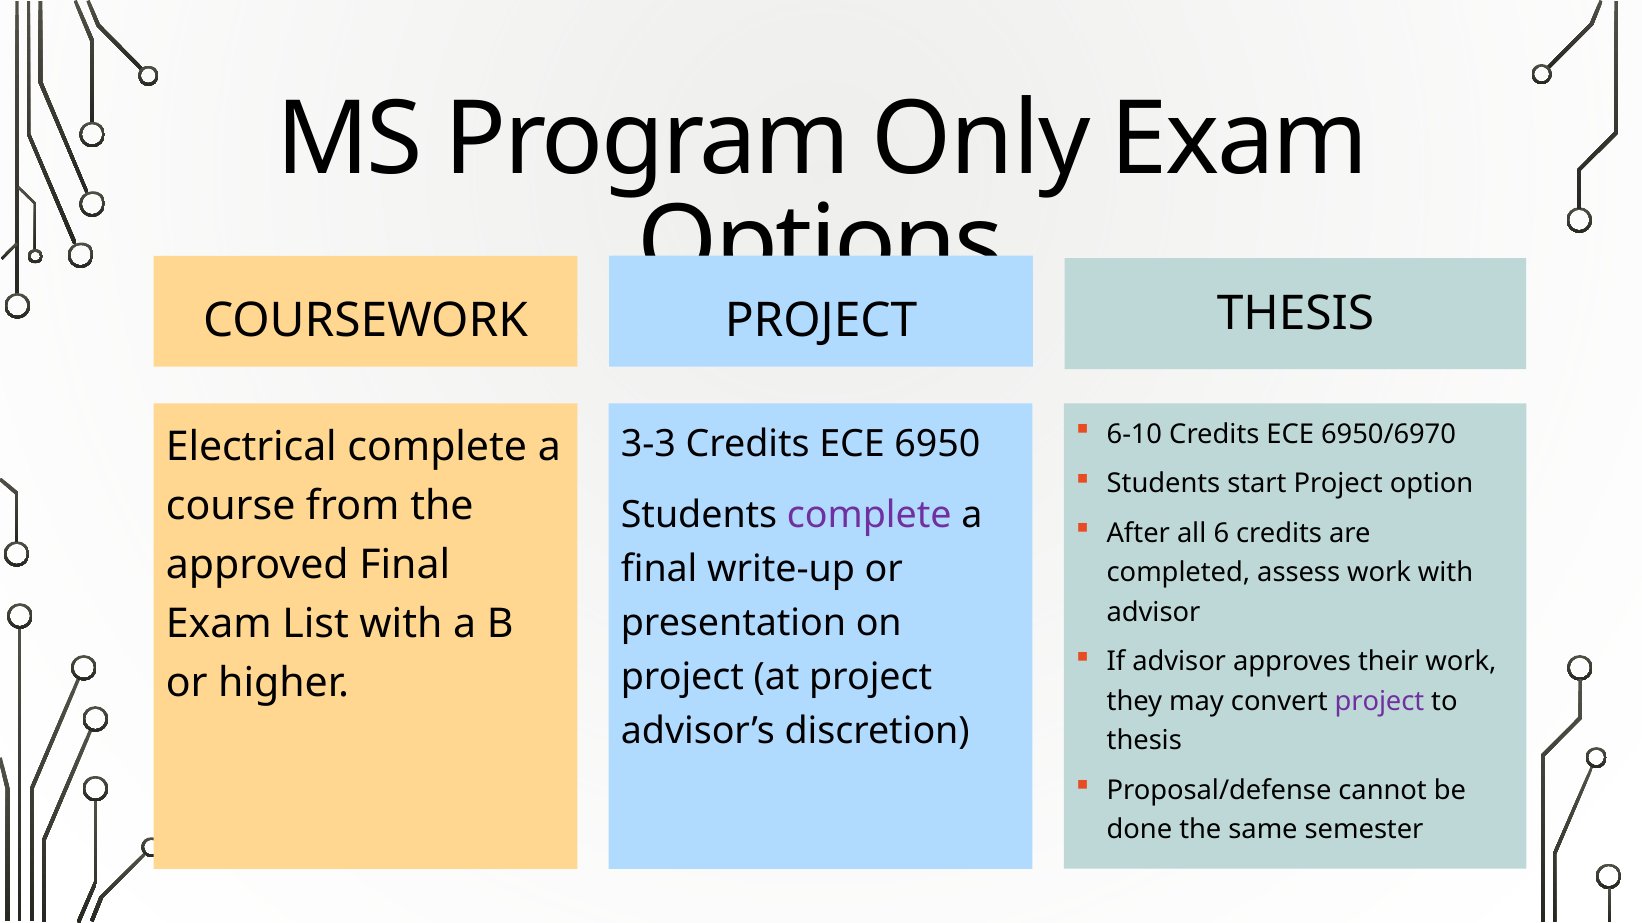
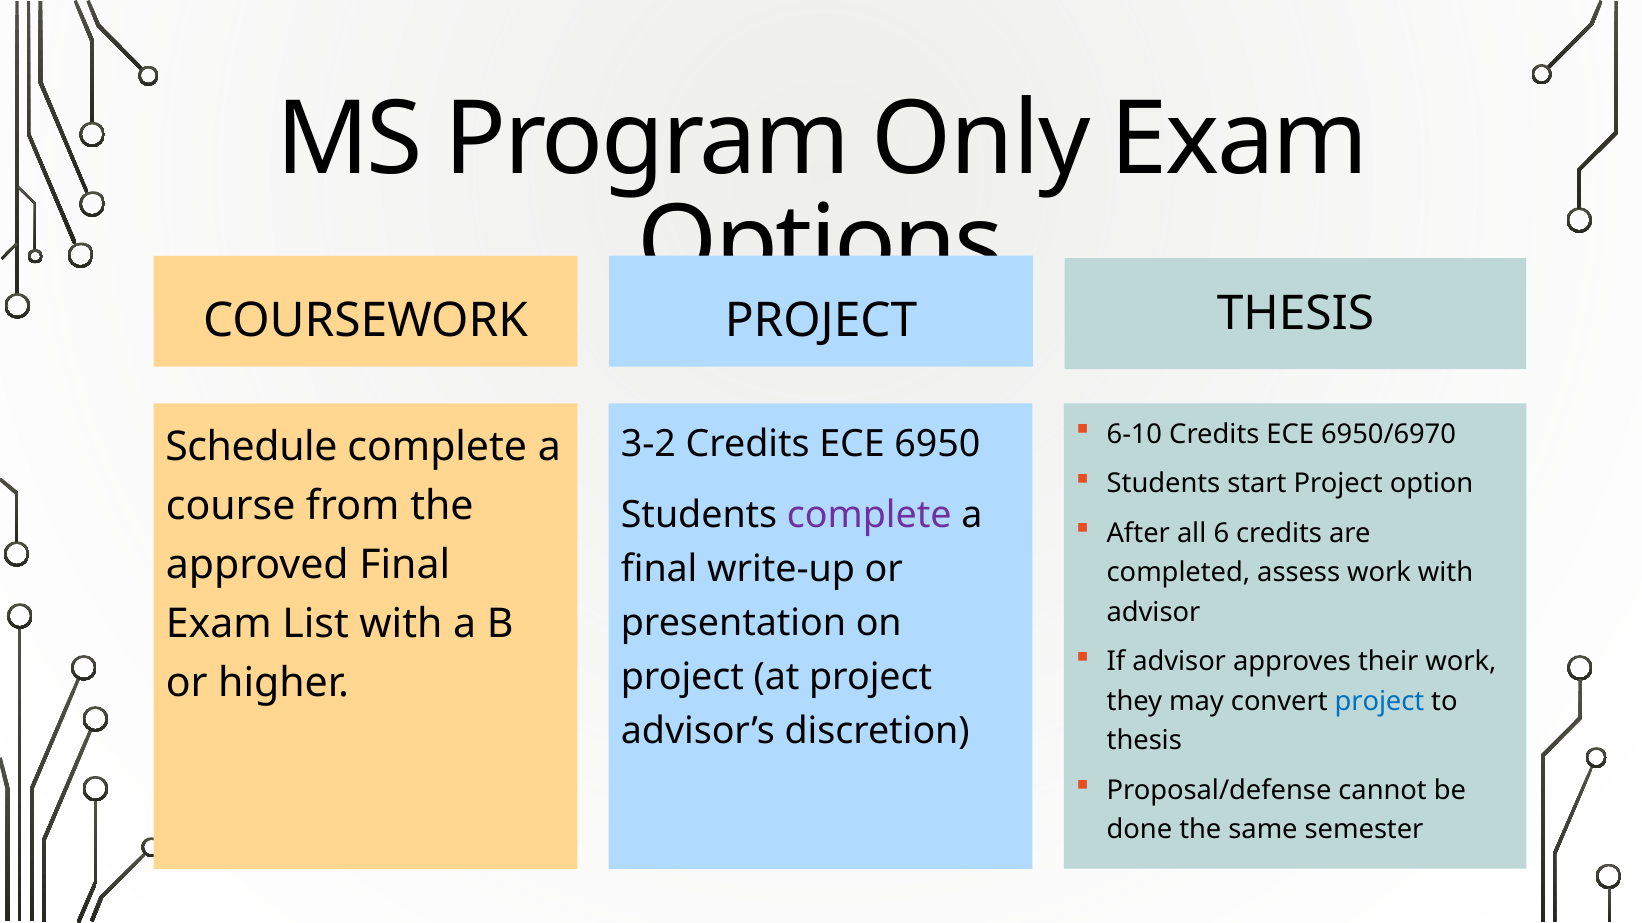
3-3: 3-3 -> 3-2 (648, 444)
Electrical: Electrical -> Schedule (251, 447)
project colour: purple -> blue (1379, 702)
